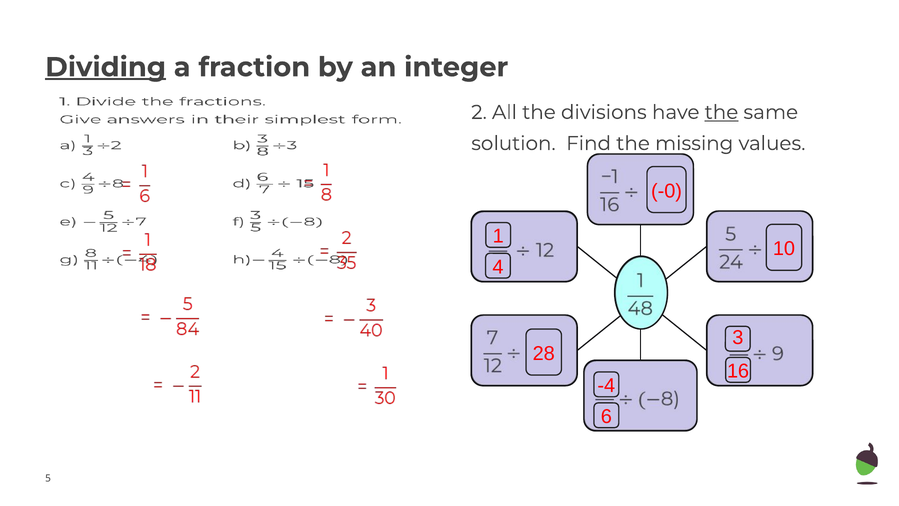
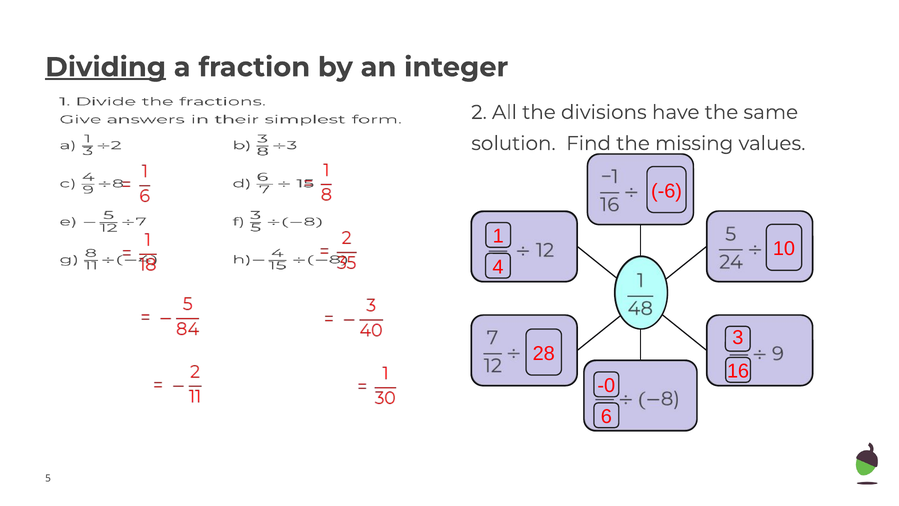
the underline: present -> none (721, 112)
-0: -0 -> -6 (667, 191)
-4: -4 -> -0 (606, 386)
